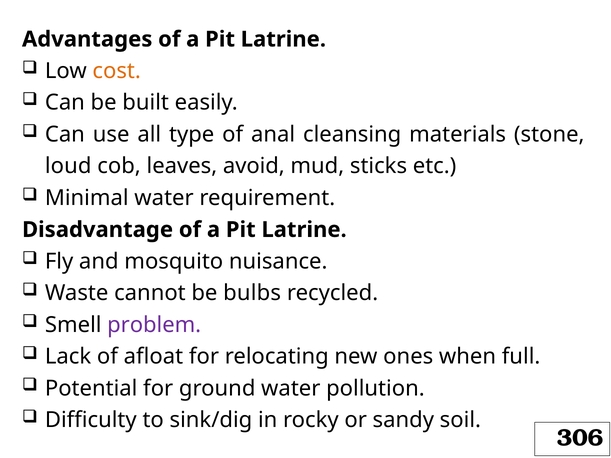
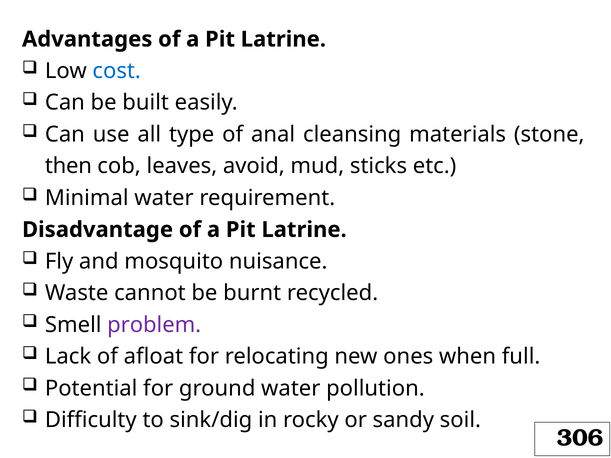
cost colour: orange -> blue (117, 71)
loud: loud -> then (68, 166)
bulbs: bulbs -> burnt (252, 293)
